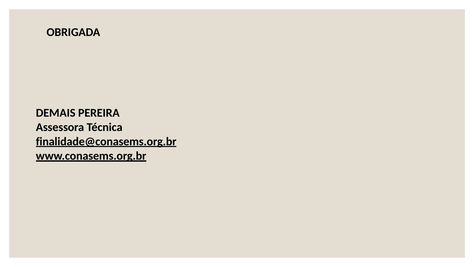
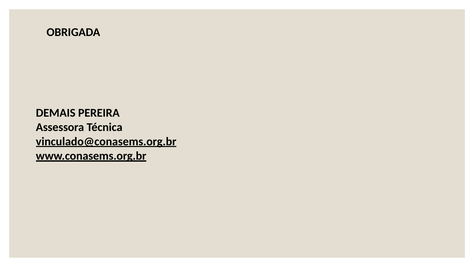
finalidade@conasems.org.br: finalidade@conasems.org.br -> vinculado@conasems.org.br (106, 141)
